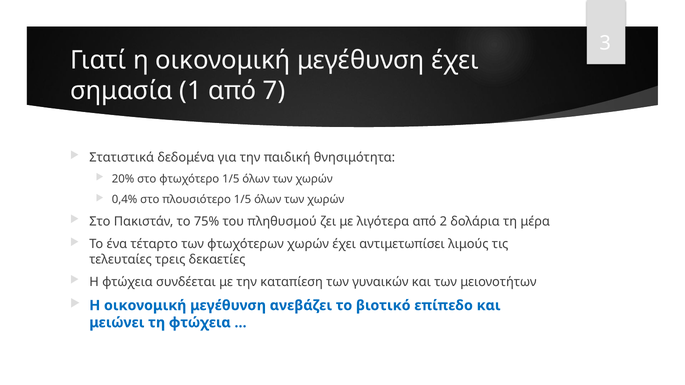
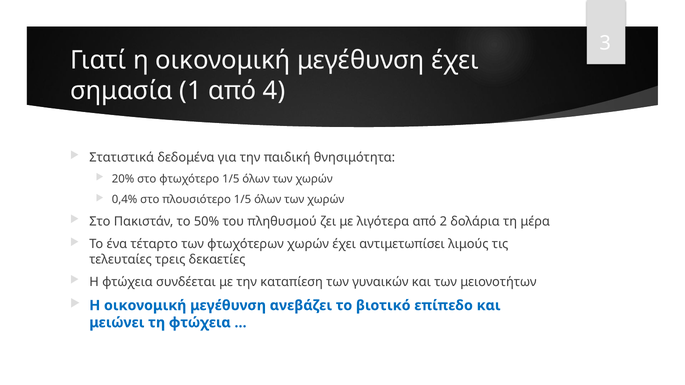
7: 7 -> 4 (274, 91)
75%: 75% -> 50% (207, 222)
